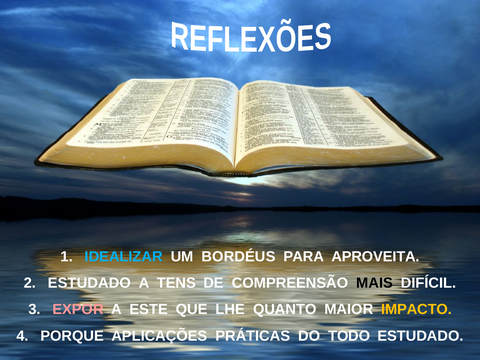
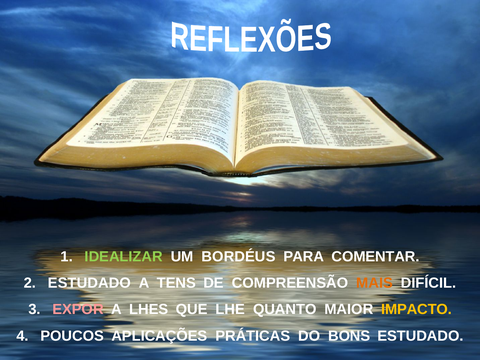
IDEALIZAR colour: light blue -> light green (124, 257)
APROVEITA: APROVEITA -> COMENTAR (376, 257)
MAIS colour: black -> orange (375, 283)
ESTE: ESTE -> LHES (149, 309)
PORQUE: PORQUE -> POUCOS (72, 336)
TODO: TODO -> BONS (349, 336)
